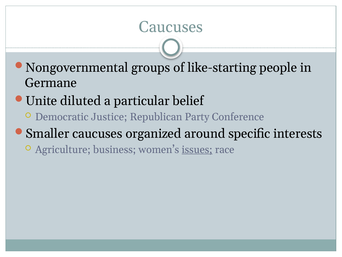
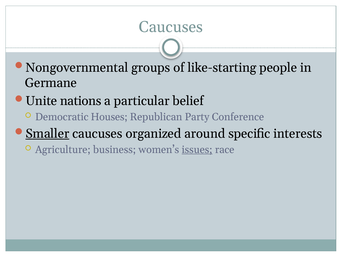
diluted: diluted -> nations (81, 101)
Justice: Justice -> Houses (109, 117)
Smaller underline: none -> present (47, 133)
